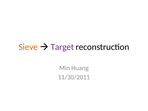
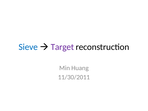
Sieve colour: orange -> blue (28, 47)
